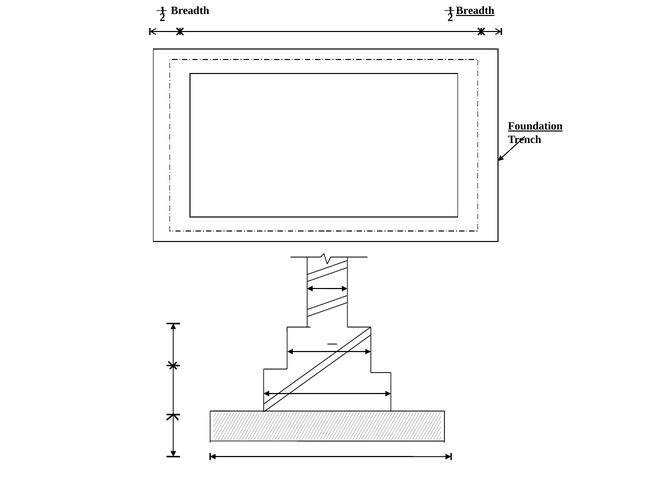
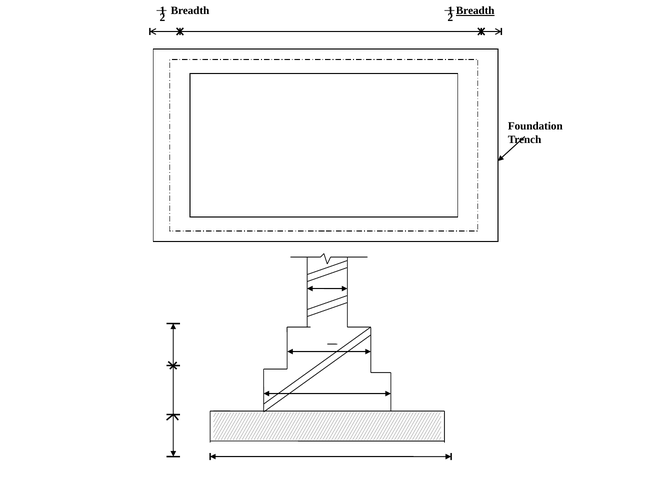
Foundation underline: present -> none (535, 126)
